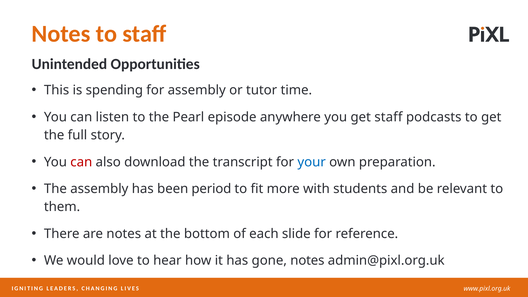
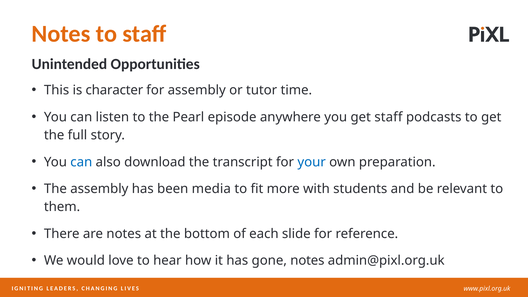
spending: spending -> character (114, 90)
can colour: red -> blue (81, 162)
period: period -> media (211, 189)
